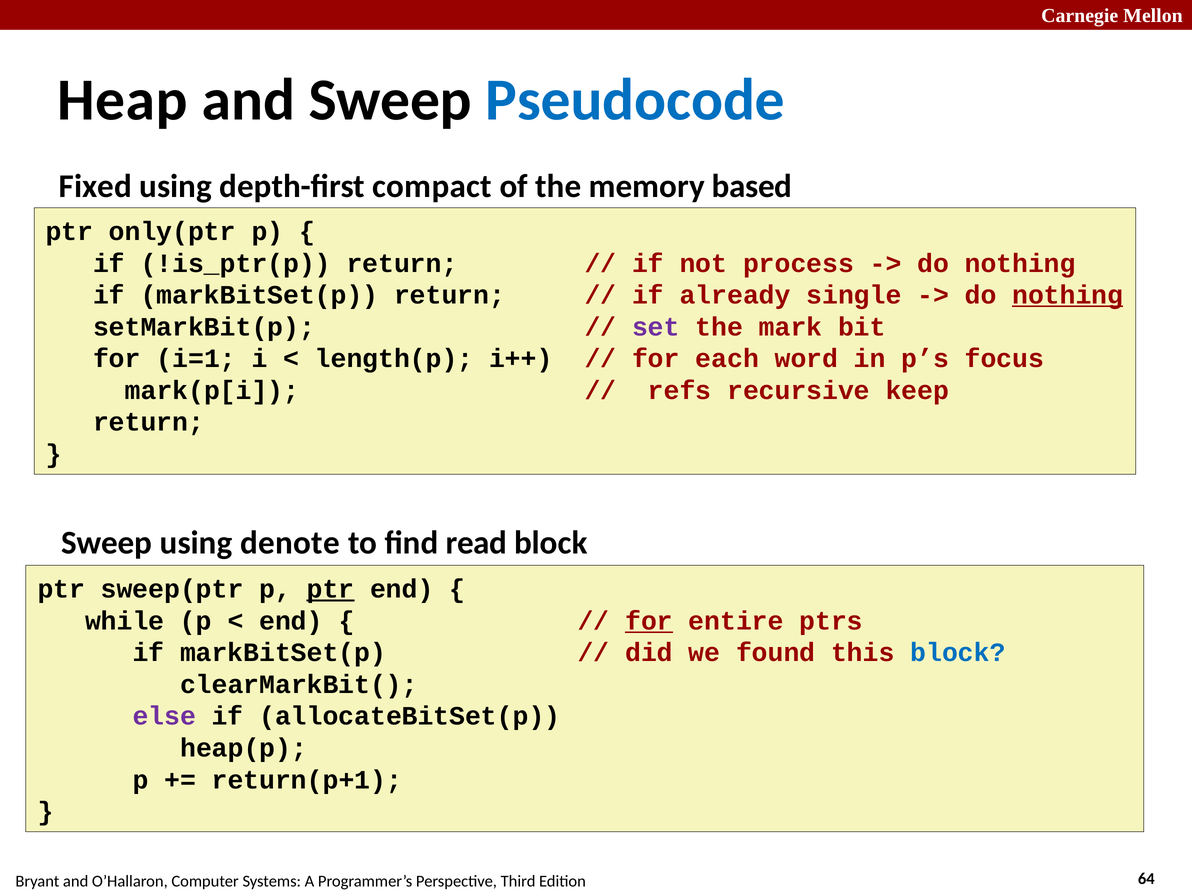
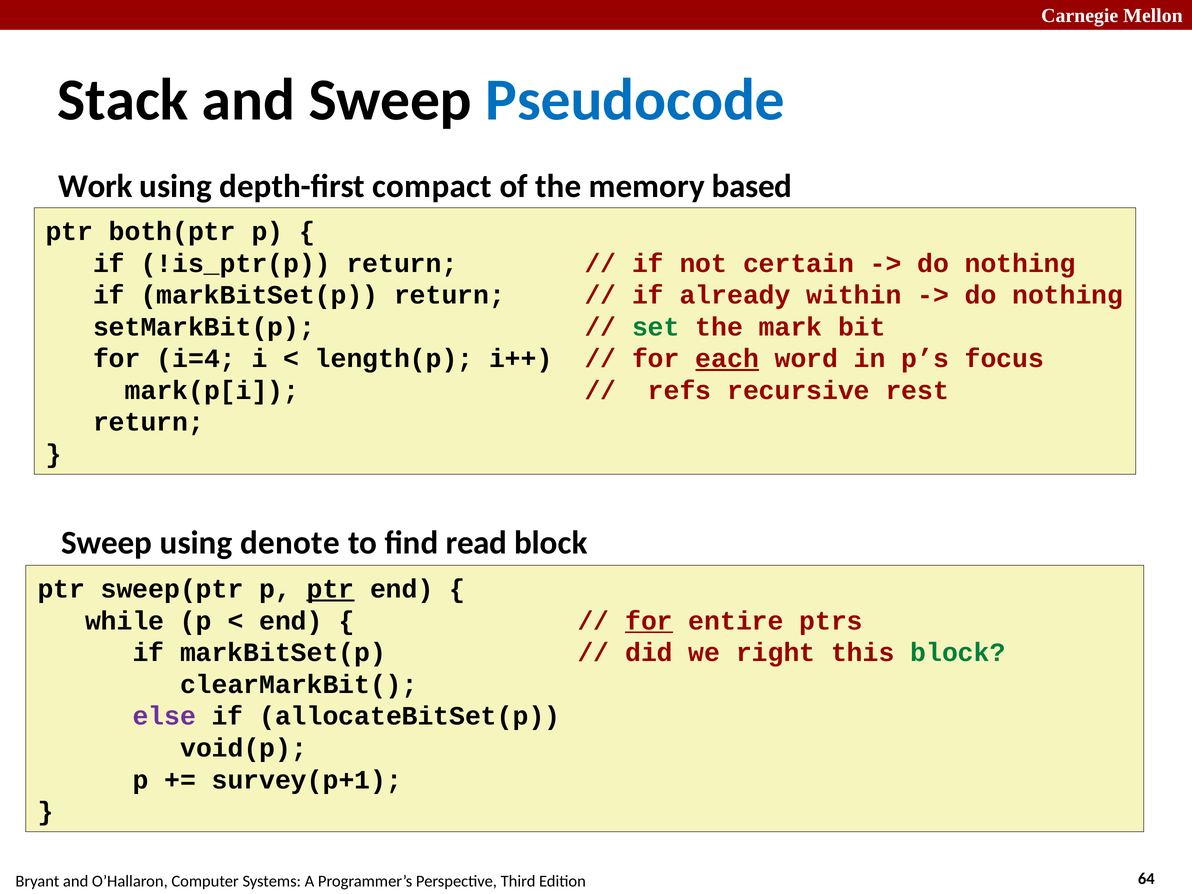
Heap: Heap -> Stack (123, 100)
Fixed: Fixed -> Work (95, 186)
only(ptr: only(ptr -> both(ptr (172, 231)
process: process -> certain (799, 263)
single: single -> within (854, 295)
nothing underline: present -> none (1068, 295)
set colour: purple -> green (656, 327)
i=1: i=1 -> i=4 (196, 359)
each underline: none -> present (727, 359)
keep: keep -> rest (917, 390)
found: found -> right (776, 653)
block colour: blue -> green (958, 653)
heap(p: heap(p -> void(p (244, 748)
return(p+1: return(p+1 -> survey(p+1 (307, 780)
